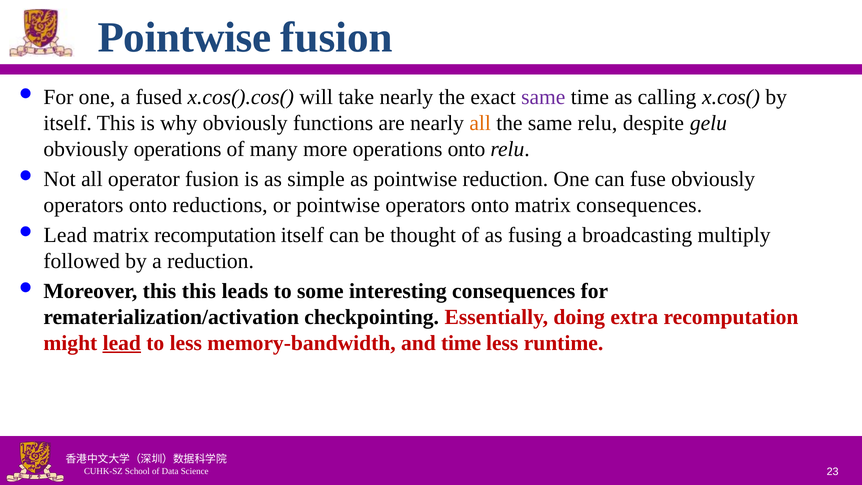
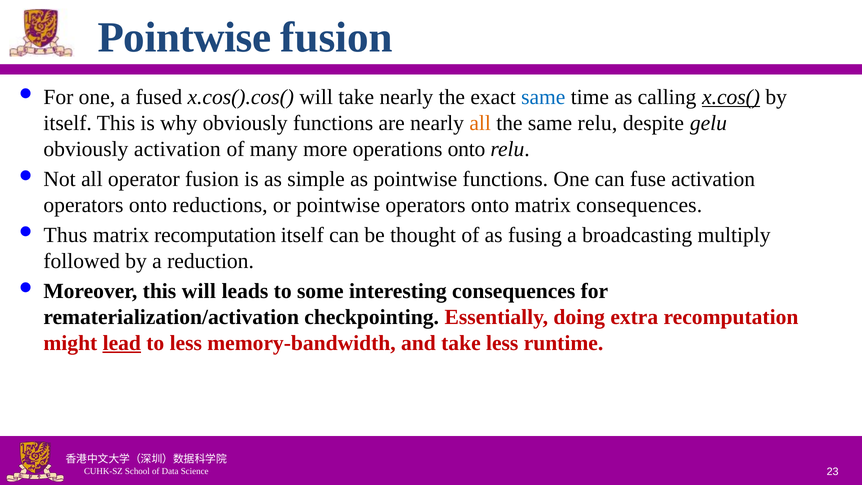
same colour: purple -> blue (543, 97)
x.cos( underline: none -> present (731, 97)
obviously operations: operations -> activation (177, 149)
pointwise reduction: reduction -> functions (505, 179)
fuse obviously: obviously -> activation (713, 179)
Lead: Lead -> Thus (65, 235)
this this: this -> will (199, 291)
and time: time -> take (461, 343)
